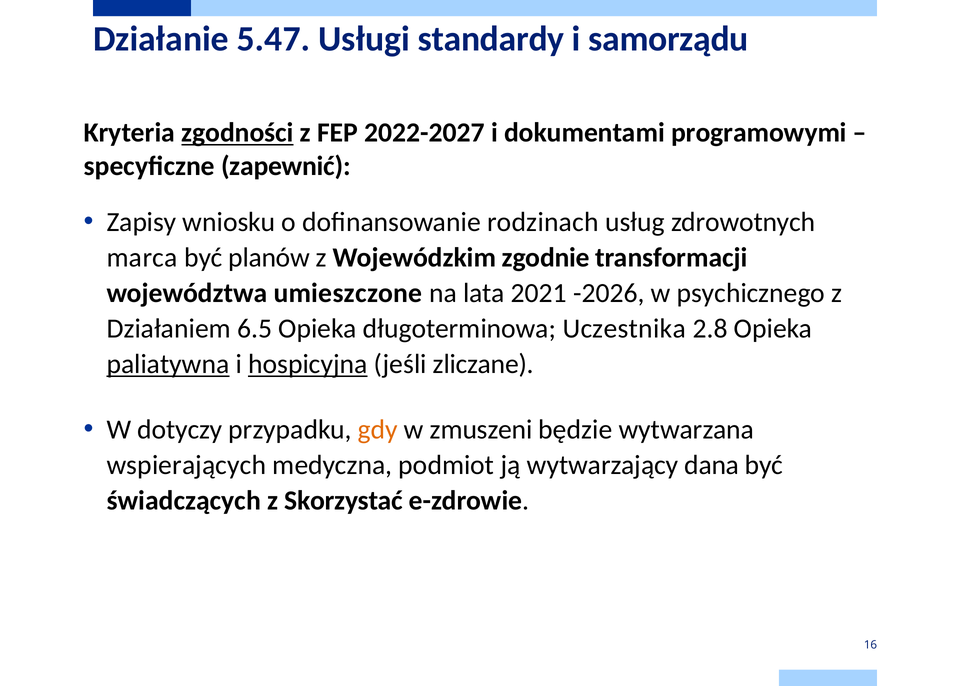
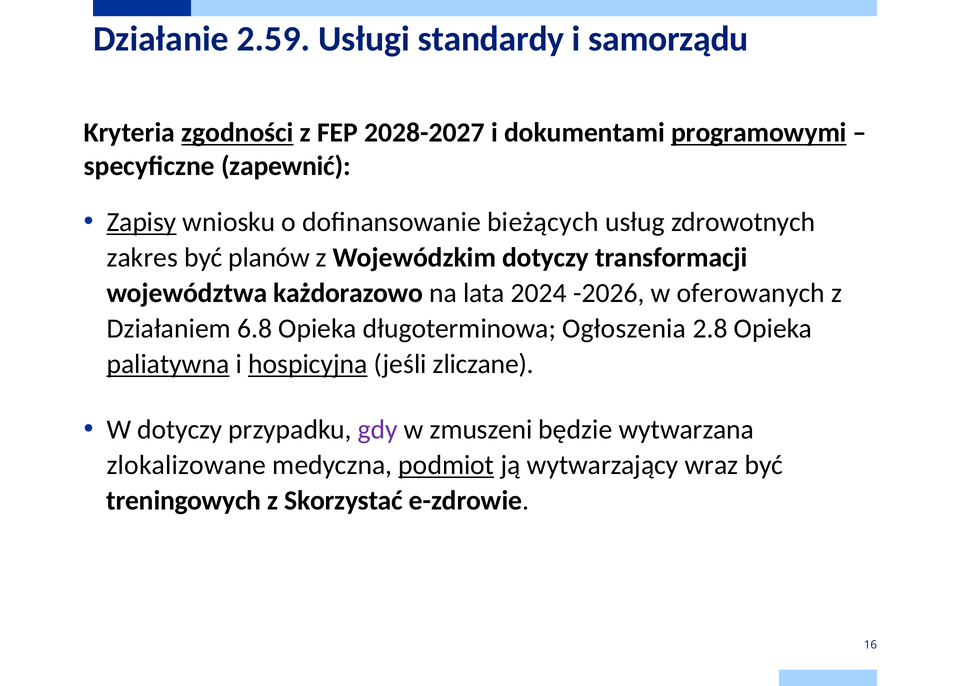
5.47: 5.47 -> 2.59 (274, 39)
2022-2027: 2022-2027 -> 2028-2027 (425, 133)
programowymi underline: none -> present (759, 133)
Zapisy underline: none -> present (142, 222)
rodzinach: rodzinach -> bieżących (543, 222)
marca: marca -> zakres (142, 258)
Wojewódzkim zgodnie: zgodnie -> dotyczy (546, 258)
umieszczone: umieszczone -> każdorazowo (348, 293)
2021: 2021 -> 2024 (539, 293)
psychicznego: psychicznego -> oferowanych (751, 293)
6.5: 6.5 -> 6.8 (255, 329)
Uczestnika: Uczestnika -> Ogłoszenia (624, 329)
gdy colour: orange -> purple (378, 430)
wspierających: wspierających -> zlokalizowane (186, 465)
podmiot underline: none -> present (446, 465)
dana: dana -> wraz (711, 465)
świadczących: świadczących -> treningowych (184, 501)
